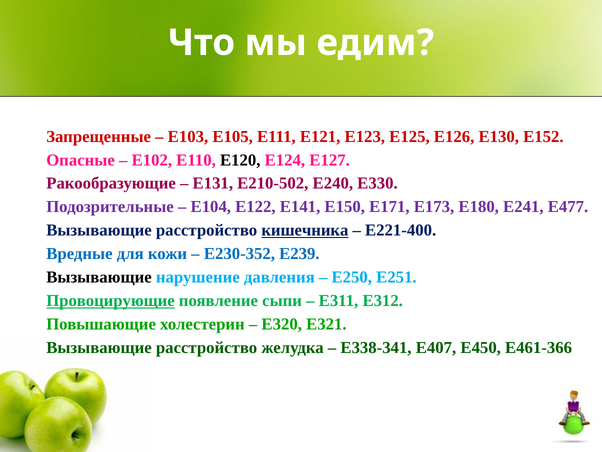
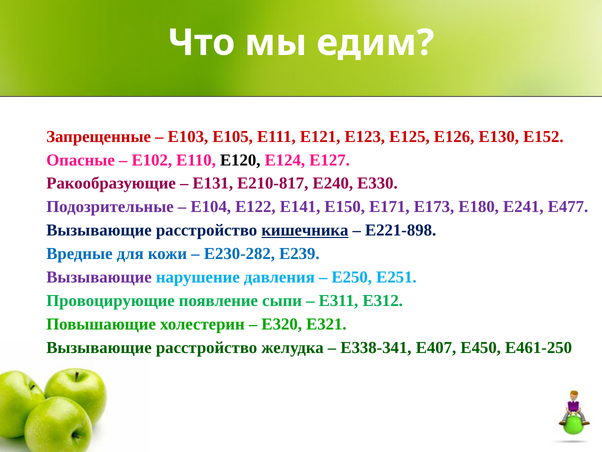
Е210-502: Е210-502 -> Е210-817 (273, 183)
Е221-400: Е221-400 -> Е221-898 (401, 230)
Е230-352: Е230-352 -> Е230-282 (239, 253)
Вызывающие colour: black -> purple (99, 277)
Провоцирующие underline: present -> none (111, 300)
Е461-366: Е461-366 -> Е461-250 (539, 347)
